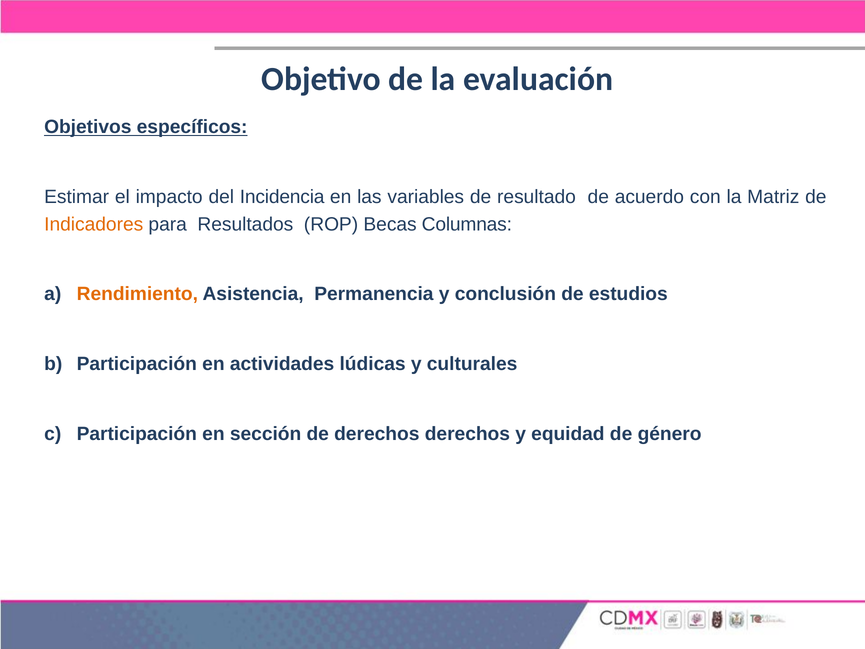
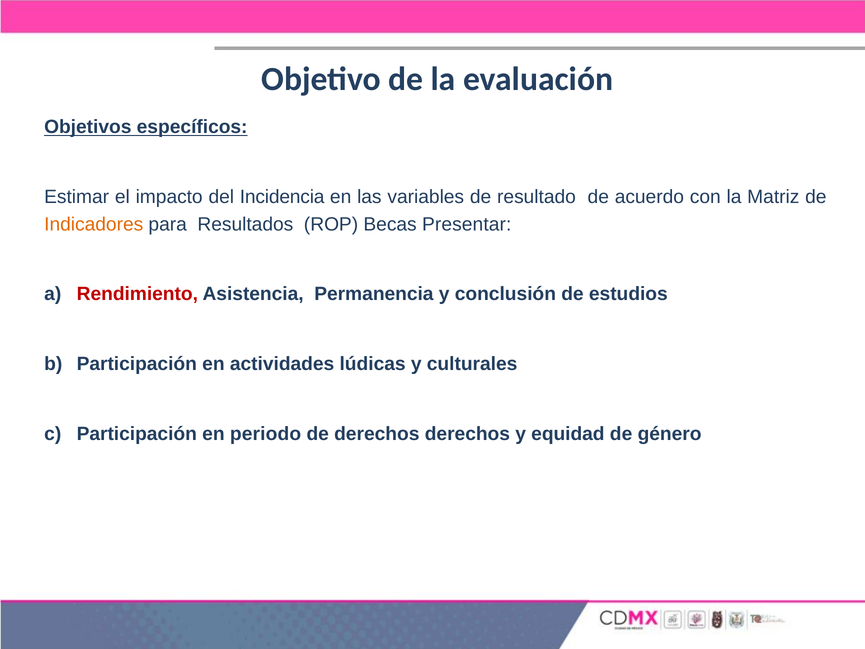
Columnas: Columnas -> Presentar (467, 224)
Rendimiento colour: orange -> red (137, 294)
sección: sección -> periodo (265, 434)
